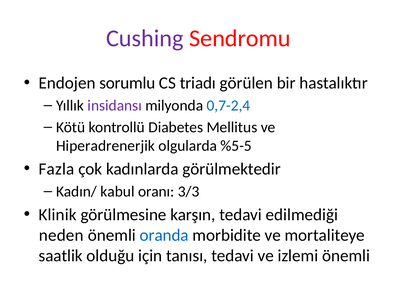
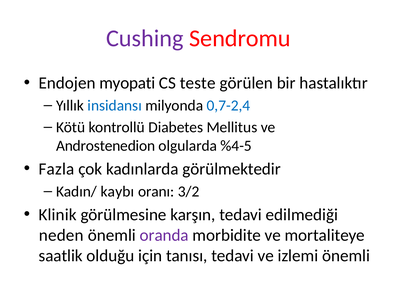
sorumlu: sorumlu -> myopati (127, 83)
triadı: triadı -> teste (198, 83)
insidansı colour: purple -> blue (115, 105)
Hiperadrenerjik: Hiperadrenerjik -> Androstenedion (106, 146)
%5-5: %5-5 -> %4-5 (236, 146)
kabul: kabul -> kaybı (117, 191)
3/3: 3/3 -> 3/2 (189, 191)
oranda colour: blue -> purple (164, 235)
